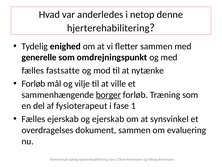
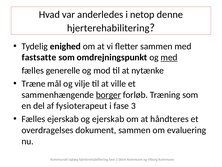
generelle: generelle -> fastsatte (39, 57)
med underline: none -> present (169, 57)
fastsatte: fastsatte -> generelle (63, 70)
Forløb: Forløb -> Træne (33, 83)
1: 1 -> 3 (133, 106)
synsvinkel: synsvinkel -> håndteres (169, 119)
